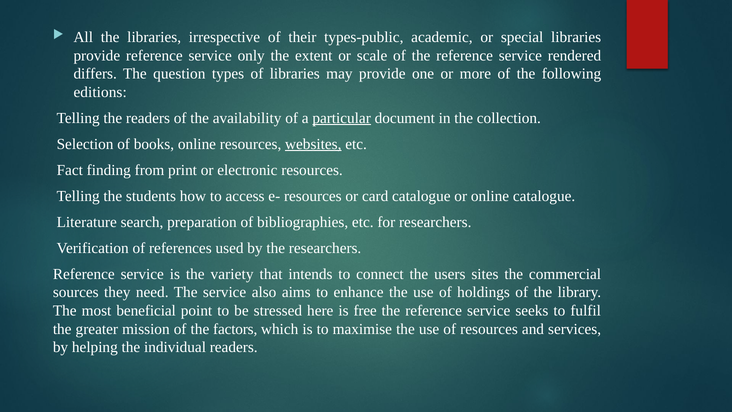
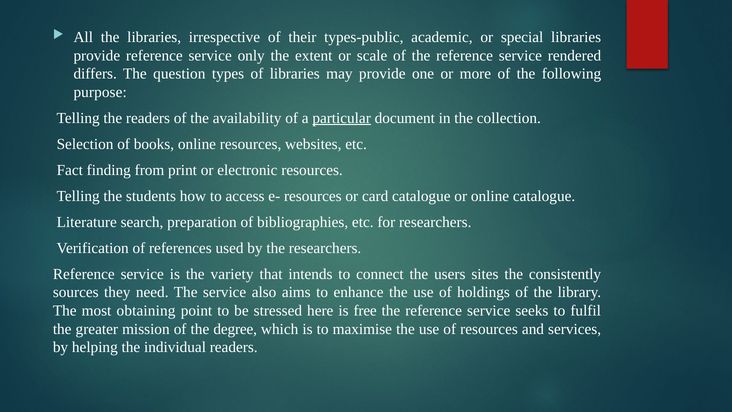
editions: editions -> purpose (100, 92)
websites underline: present -> none (313, 144)
commercial: commercial -> consistently (565, 274)
beneficial: beneficial -> obtaining (146, 310)
factors: factors -> degree (235, 329)
